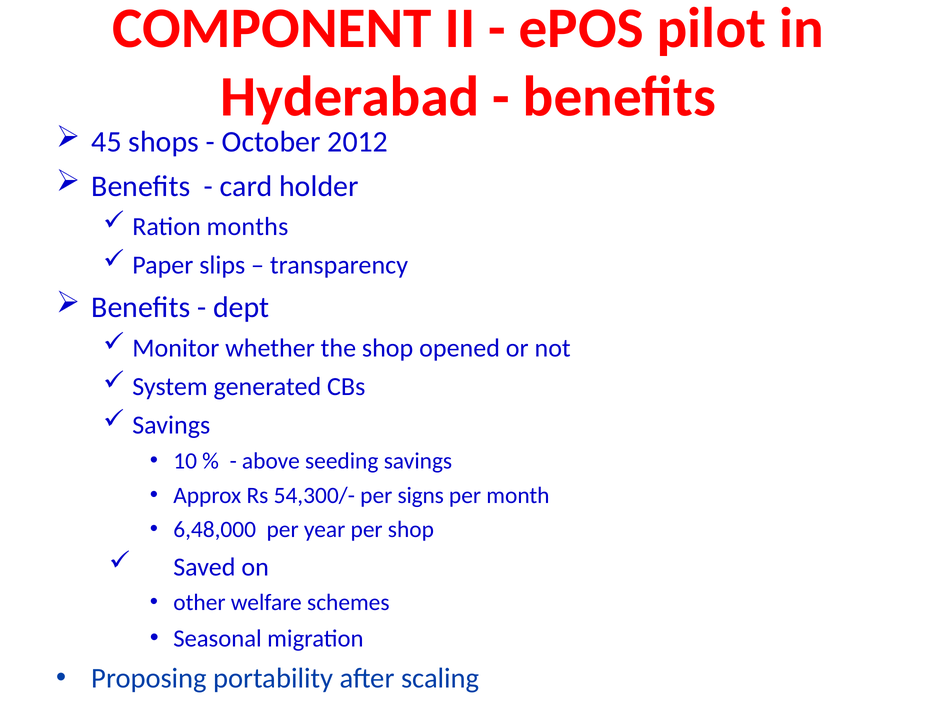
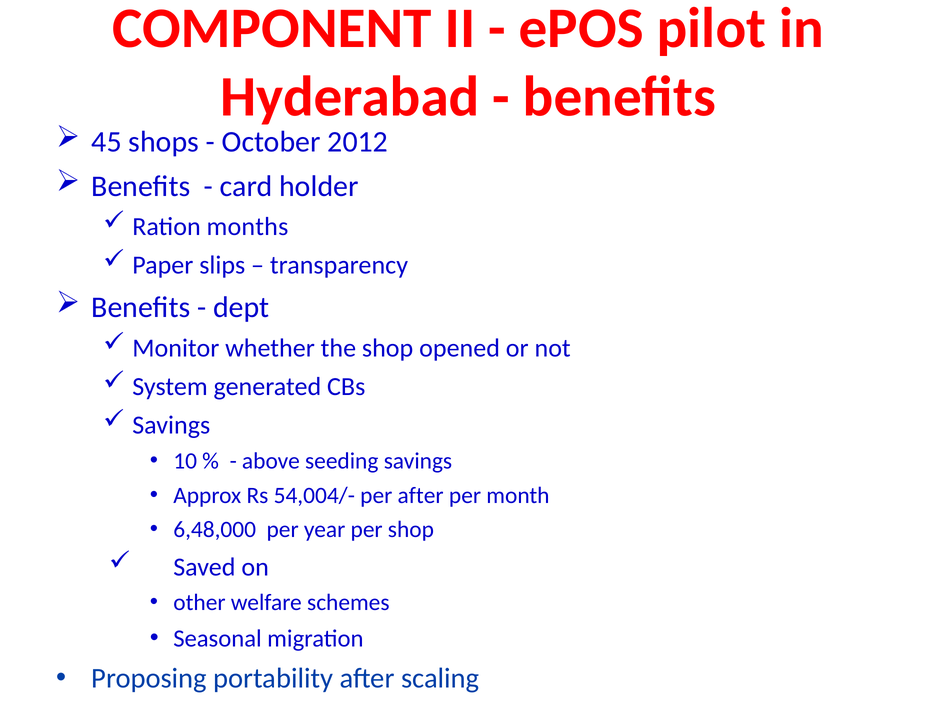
54,300/-: 54,300/- -> 54,004/- (314, 495)
per signs: signs -> after (421, 495)
